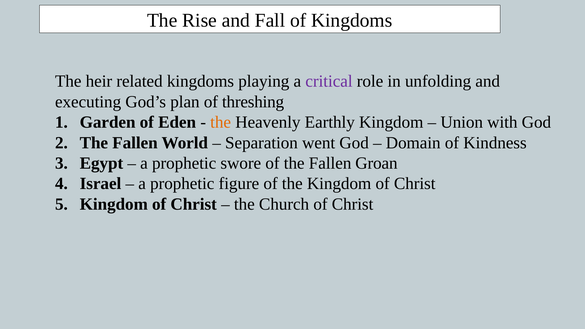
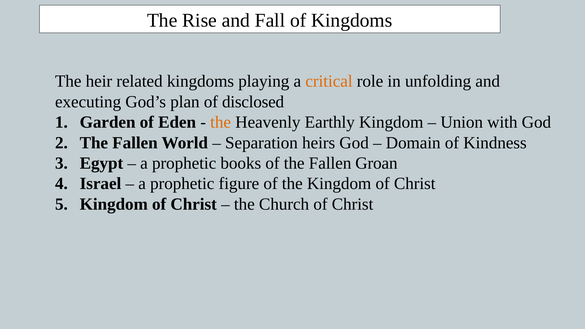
critical colour: purple -> orange (329, 81)
threshing: threshing -> disclosed (253, 102)
went: went -> heirs (319, 143)
swore: swore -> books (241, 163)
